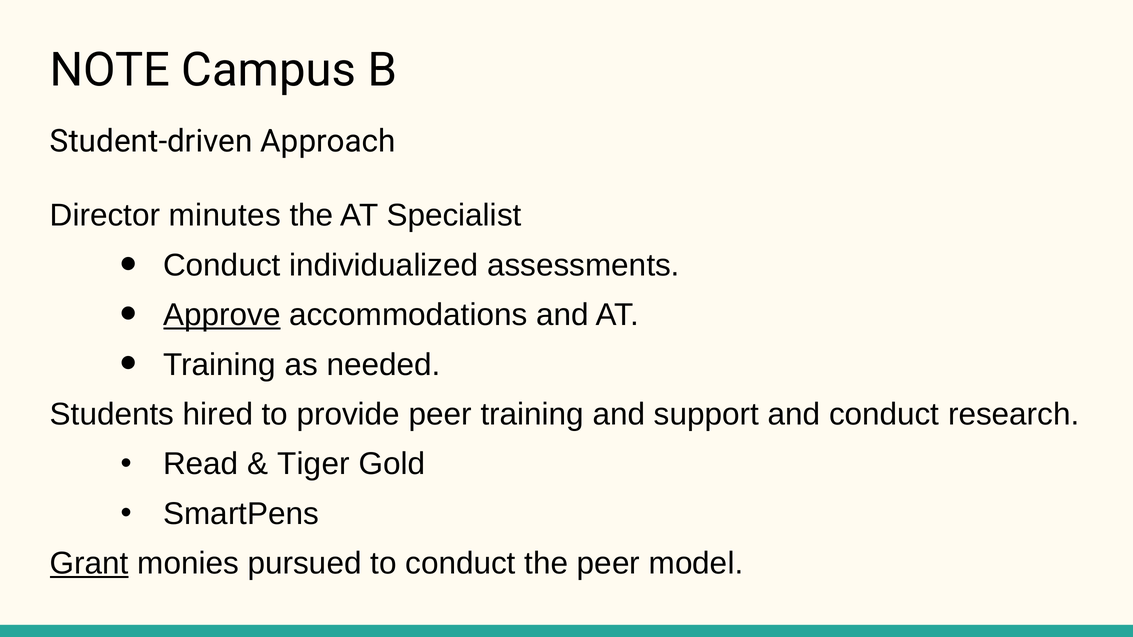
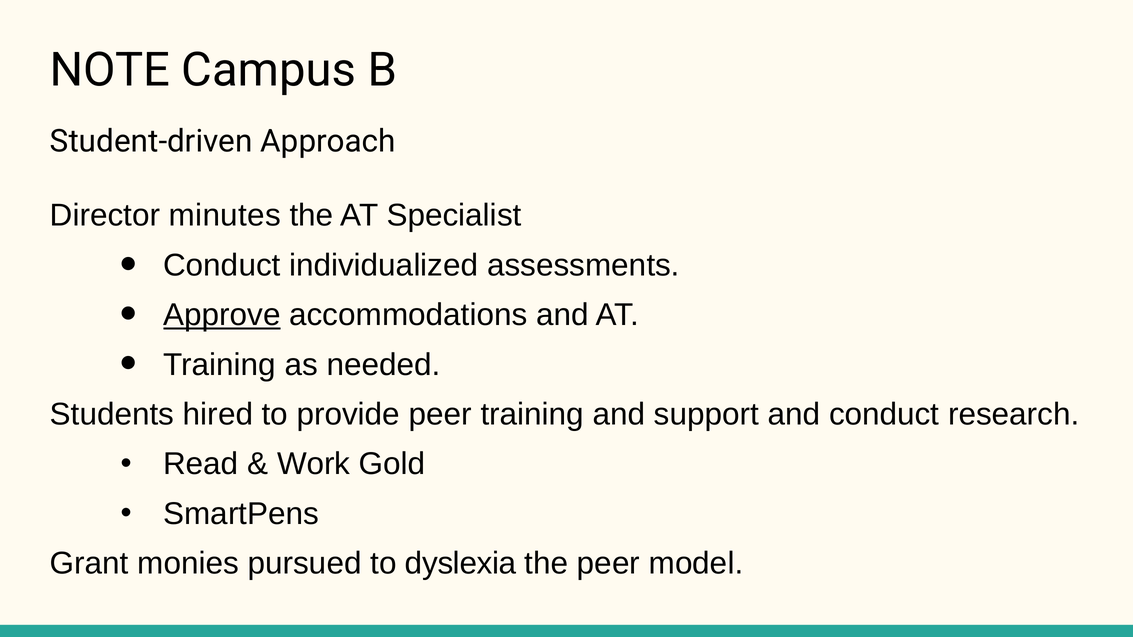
Tiger: Tiger -> Work (314, 464)
Grant underline: present -> none (89, 564)
to conduct: conduct -> dyslexia (461, 564)
